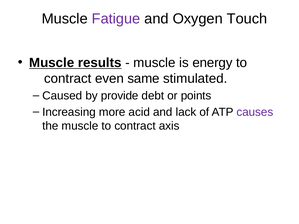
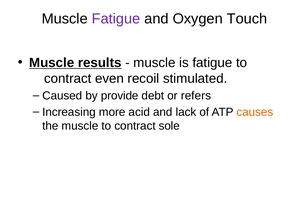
is energy: energy -> fatigue (212, 63)
same: same -> recoil (143, 79)
points: points -> refers (196, 96)
causes colour: purple -> orange (255, 112)
axis: axis -> sole (169, 126)
